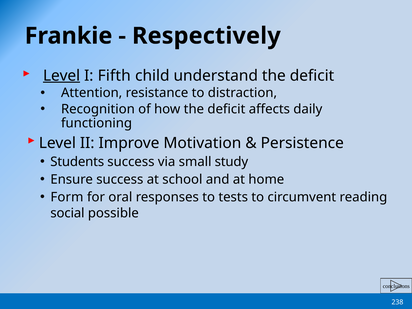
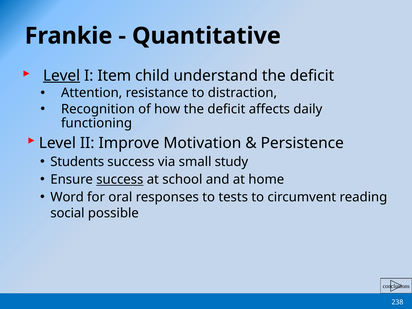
Respectively: Respectively -> Quantitative (206, 36)
Fifth: Fifth -> Item (114, 76)
success underline: none -> present (120, 180)
Form: Form -> Word (67, 197)
